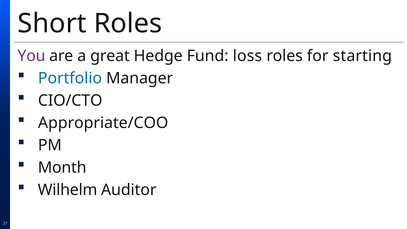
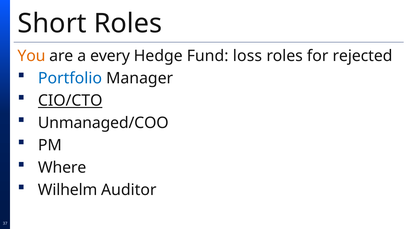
You colour: purple -> orange (31, 56)
great: great -> every (110, 56)
starting: starting -> rejected (362, 56)
CIO/CTO underline: none -> present (70, 101)
Appropriate/COO: Appropriate/COO -> Unmanaged/COO (103, 123)
Month: Month -> Where (62, 168)
